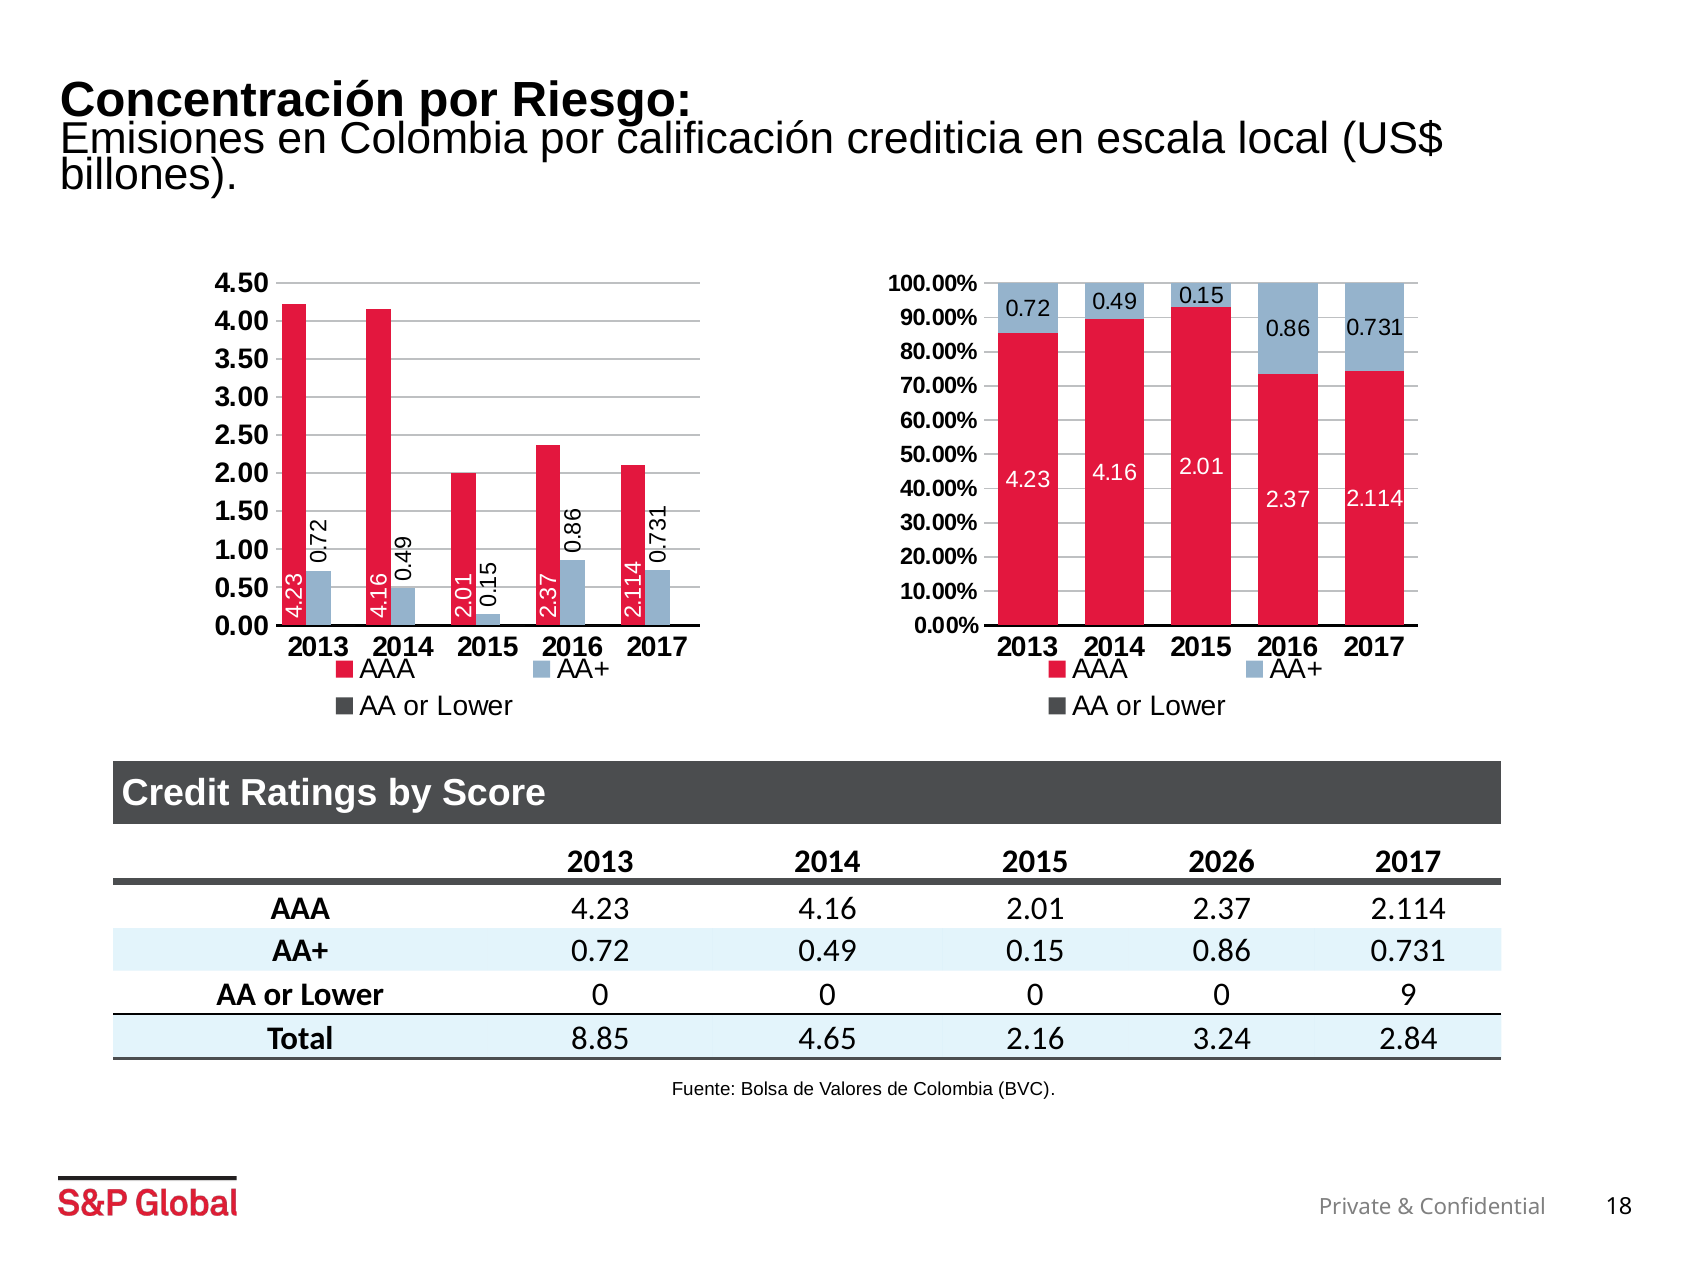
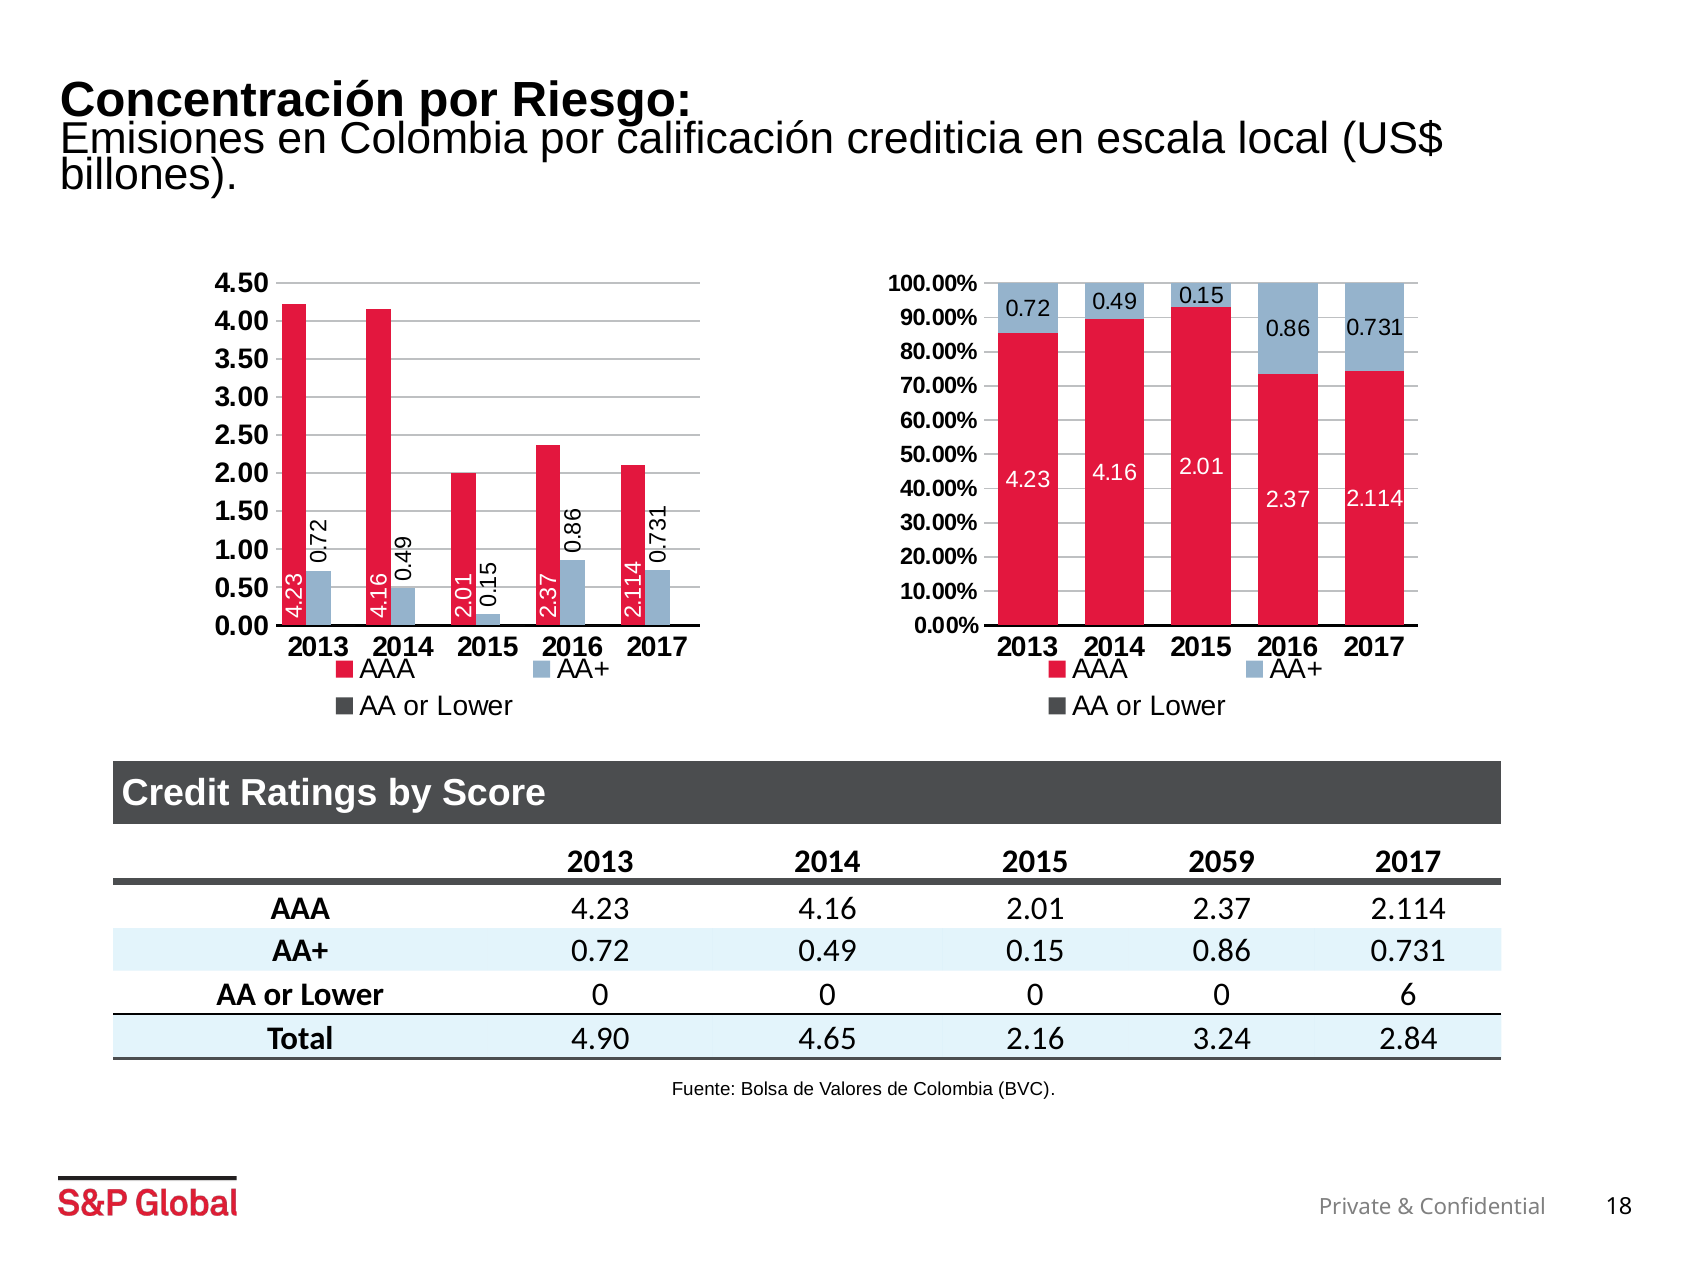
2026: 2026 -> 2059 (1222, 862)
0 9: 9 -> 6 (1408, 994)
8.85: 8.85 -> 4.90 (600, 1039)
